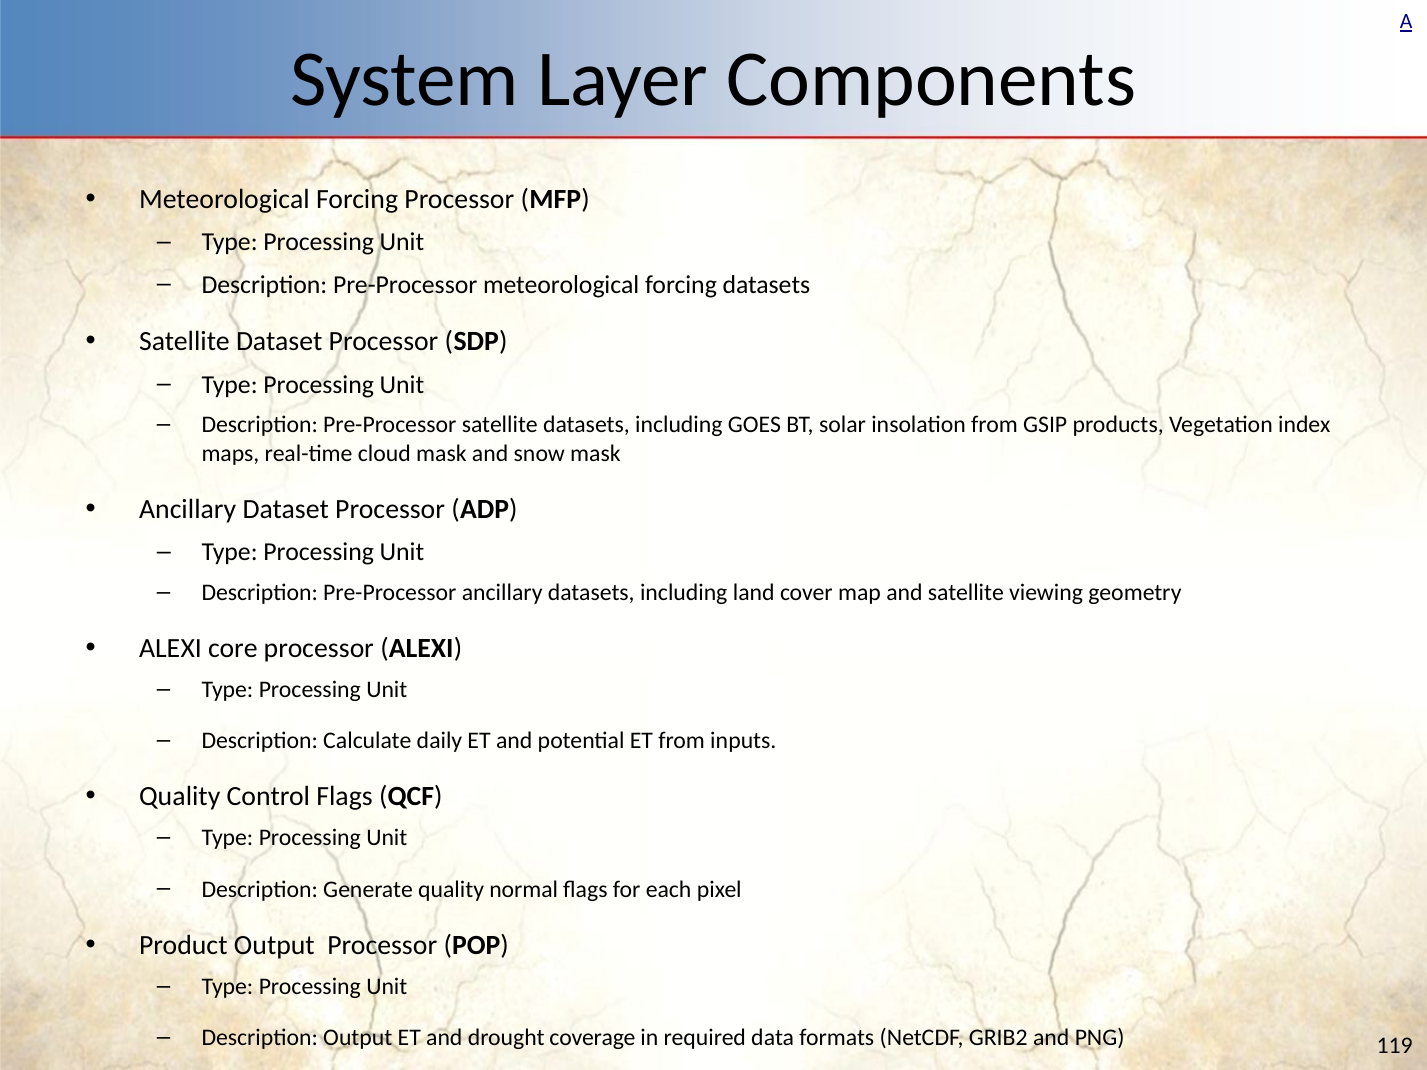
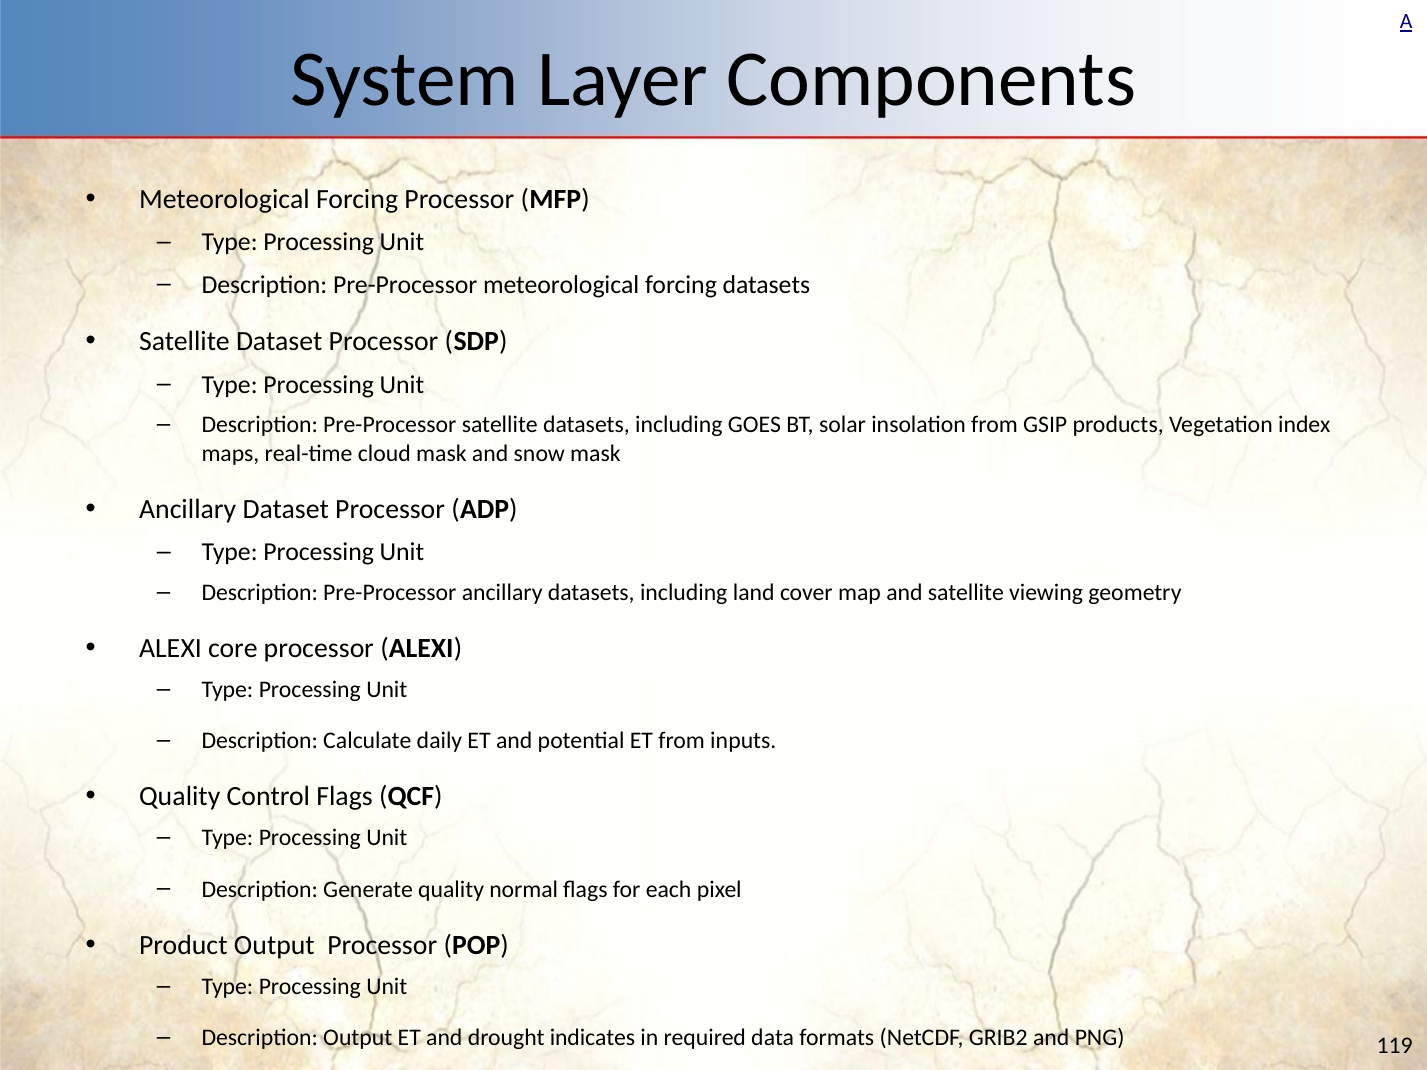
coverage: coverage -> indicates (592, 1038)
